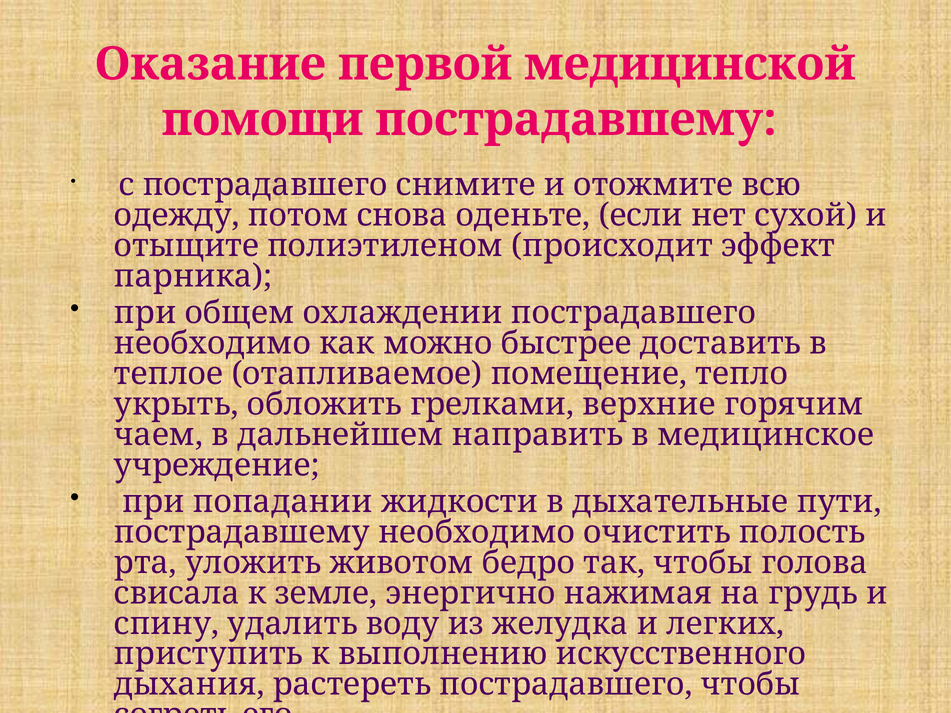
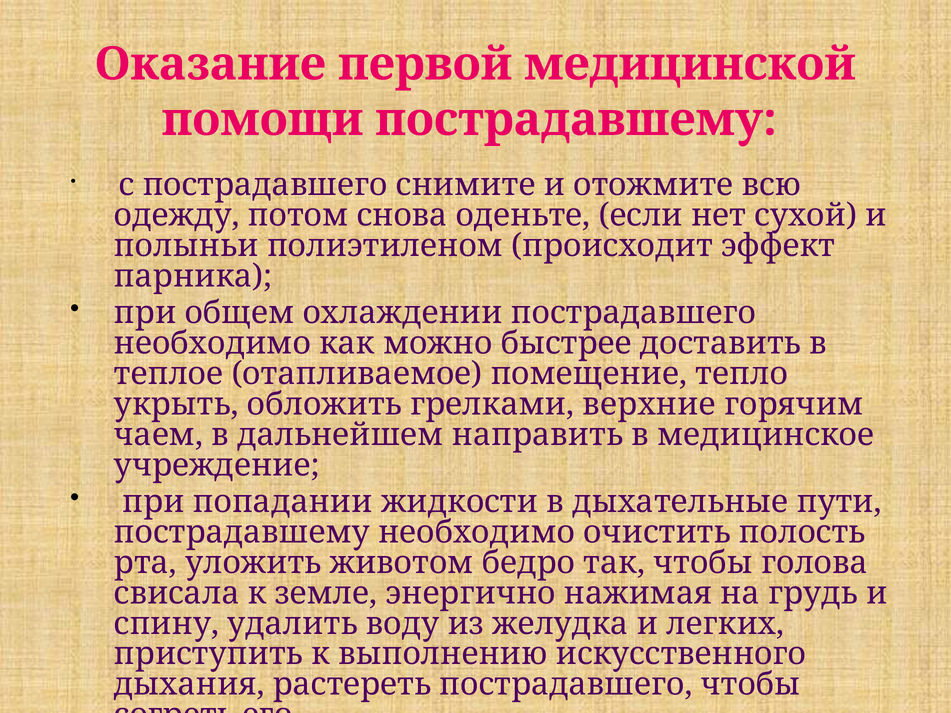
отыщите: отыщите -> полыньи (186, 246)
